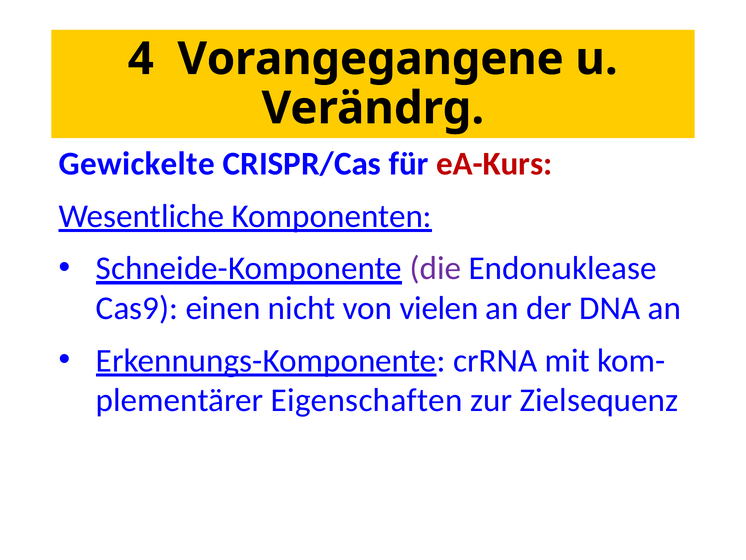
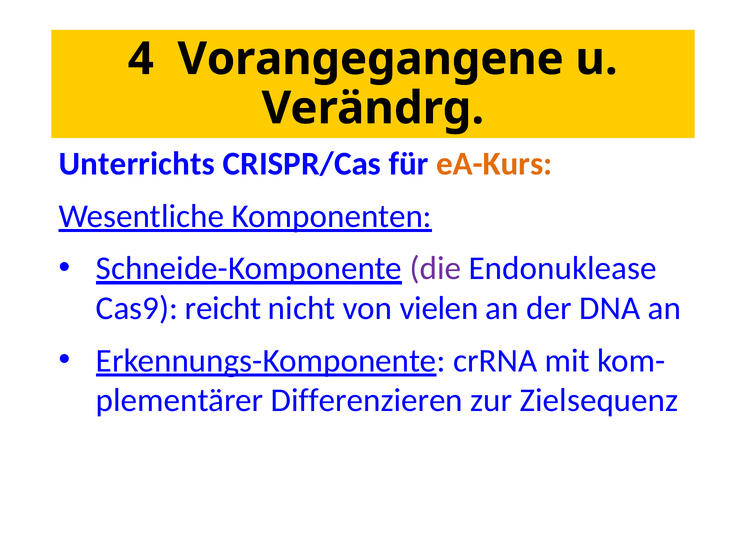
Gewickelte: Gewickelte -> Unterrichts (137, 164)
eA-Kurs colour: red -> orange (494, 164)
einen: einen -> reicht (223, 308)
Eigenschaften: Eigenschaften -> Differenzieren (367, 400)
